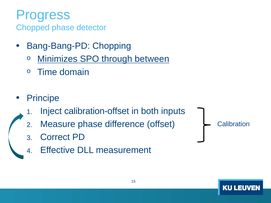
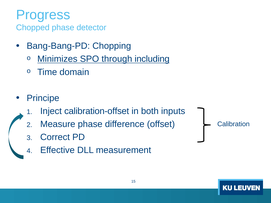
between: between -> including (152, 59)
